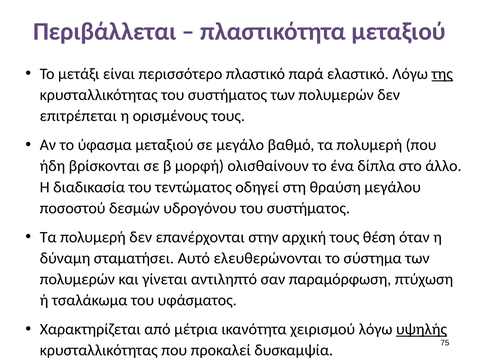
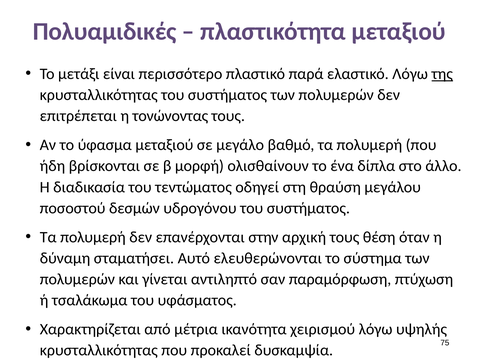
Περιβάλλεται: Περιβάλλεται -> Πολυαμιδικές (105, 32)
ορισμένους: ορισμένους -> τονώνοντας (170, 116)
υψηλής underline: present -> none (422, 329)
